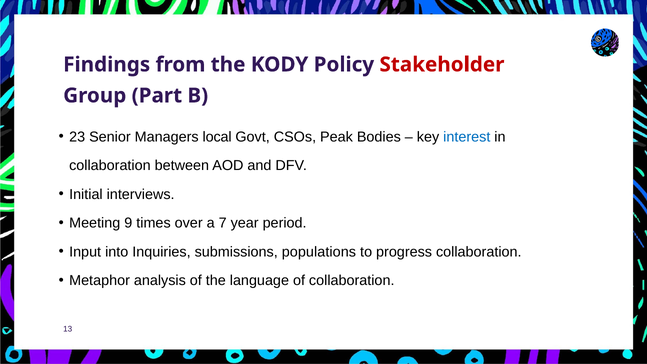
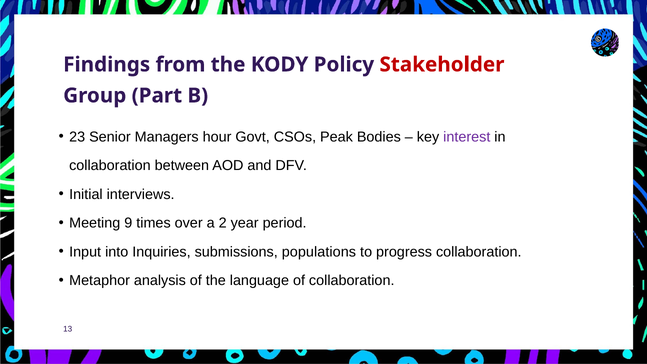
local: local -> hour (217, 137)
interest colour: blue -> purple (467, 137)
7: 7 -> 2 (223, 223)
